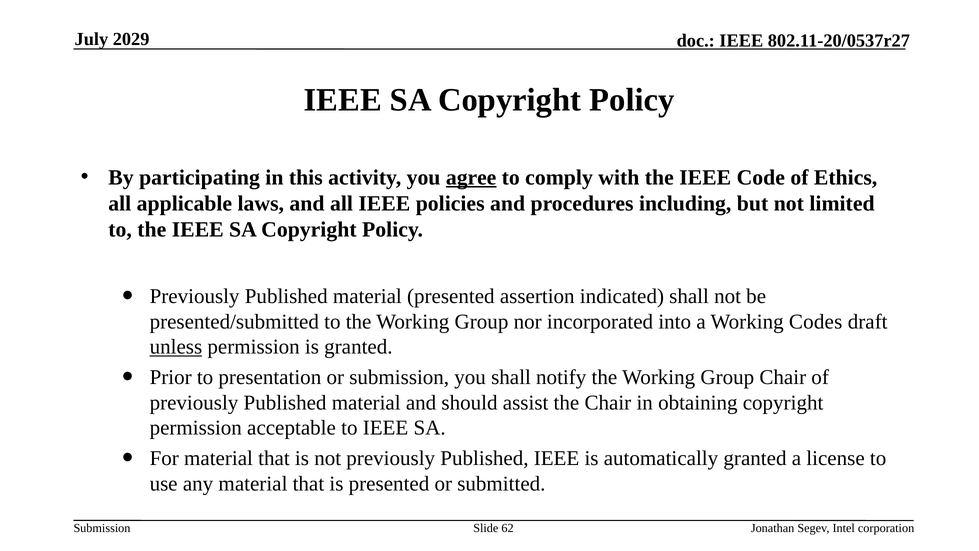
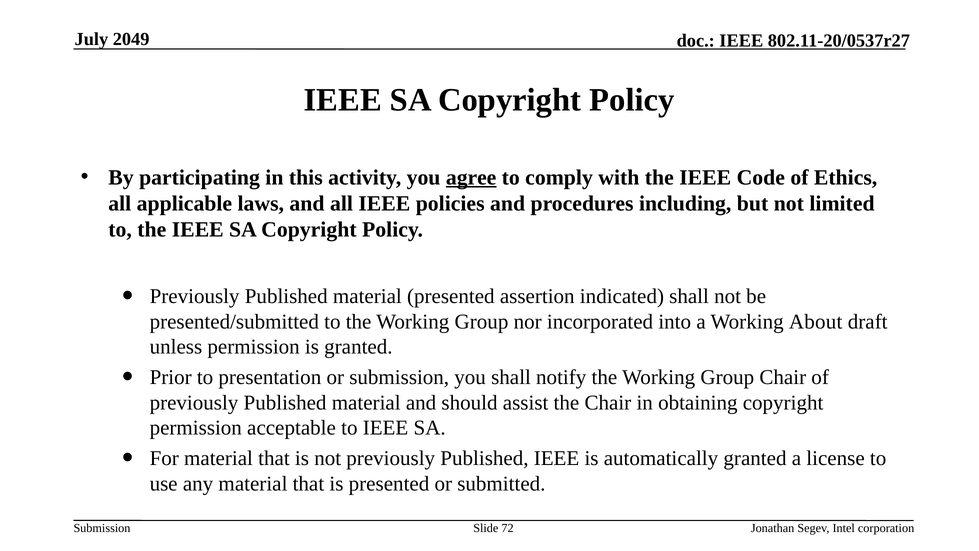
2029: 2029 -> 2049 (131, 39)
Codes: Codes -> About (816, 322)
unless underline: present -> none (176, 347)
62: 62 -> 72 (508, 528)
